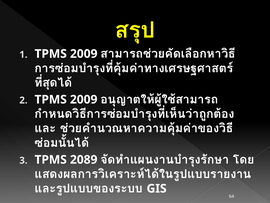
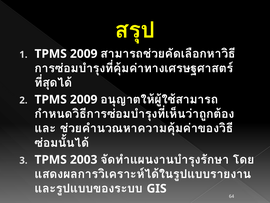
2089: 2089 -> 2003 (84, 159)
